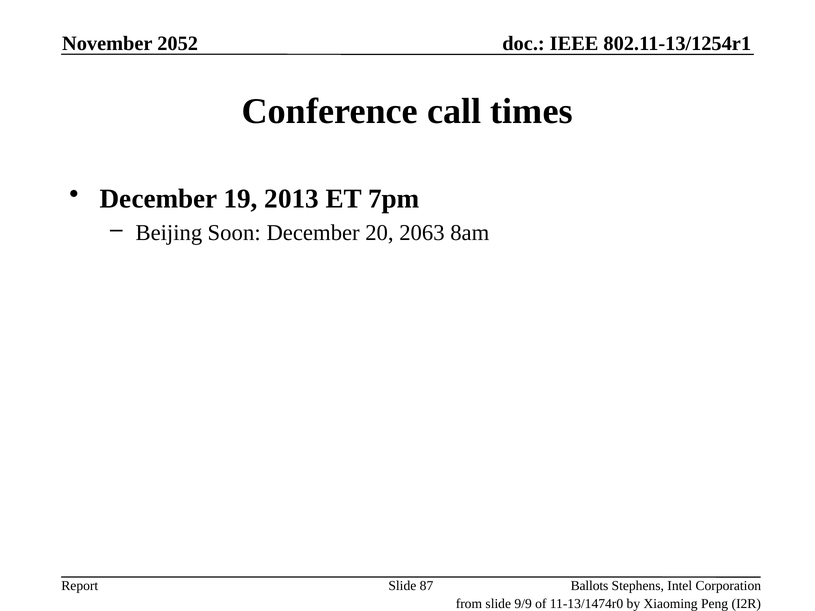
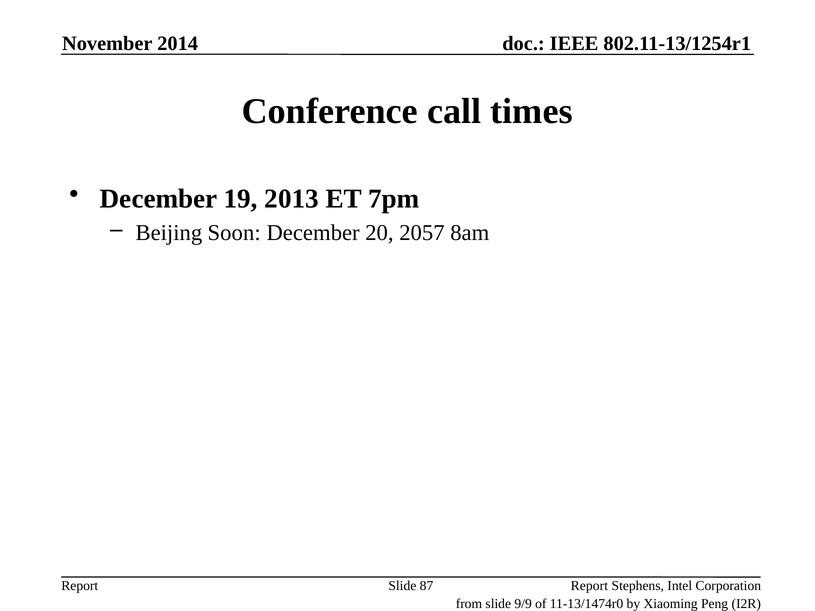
2052: 2052 -> 2014 (178, 43)
2063: 2063 -> 2057 (422, 233)
87 Ballots: Ballots -> Report (589, 586)
